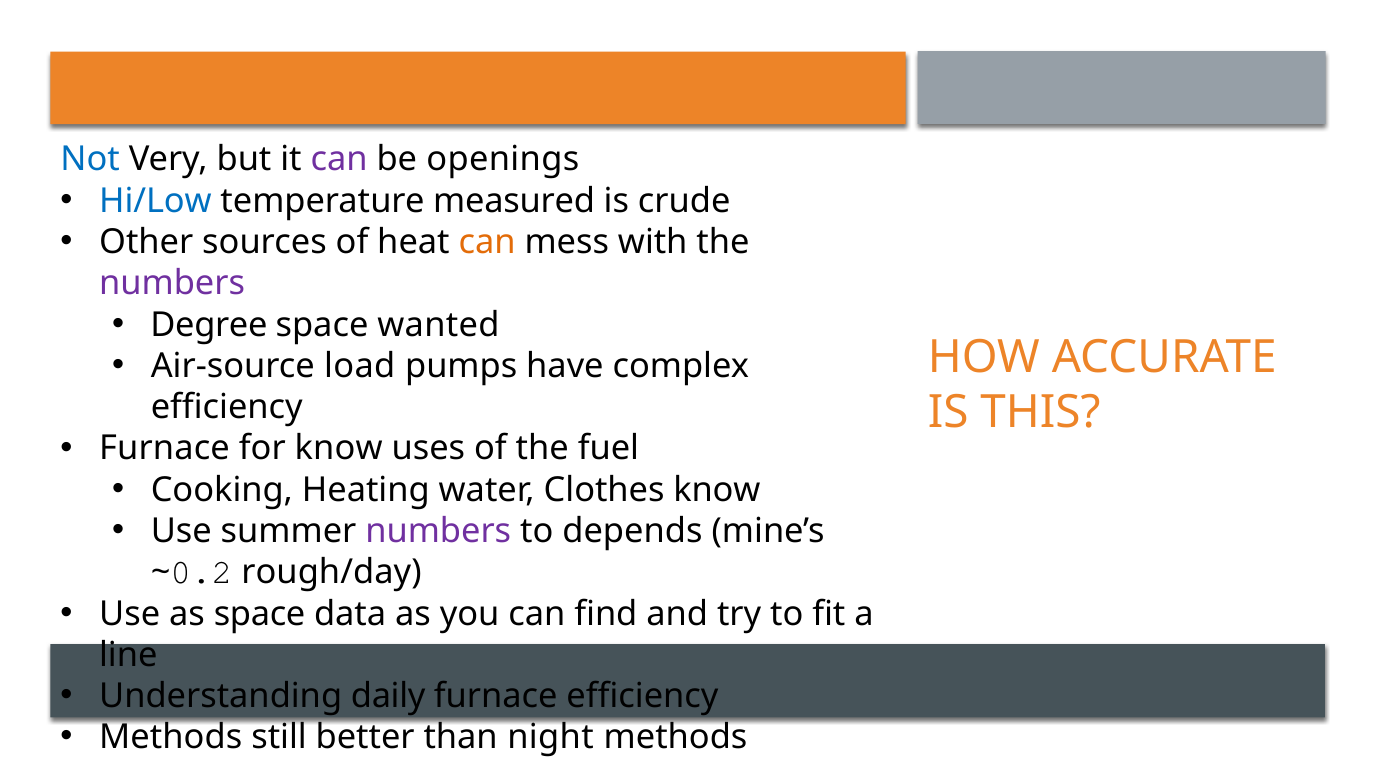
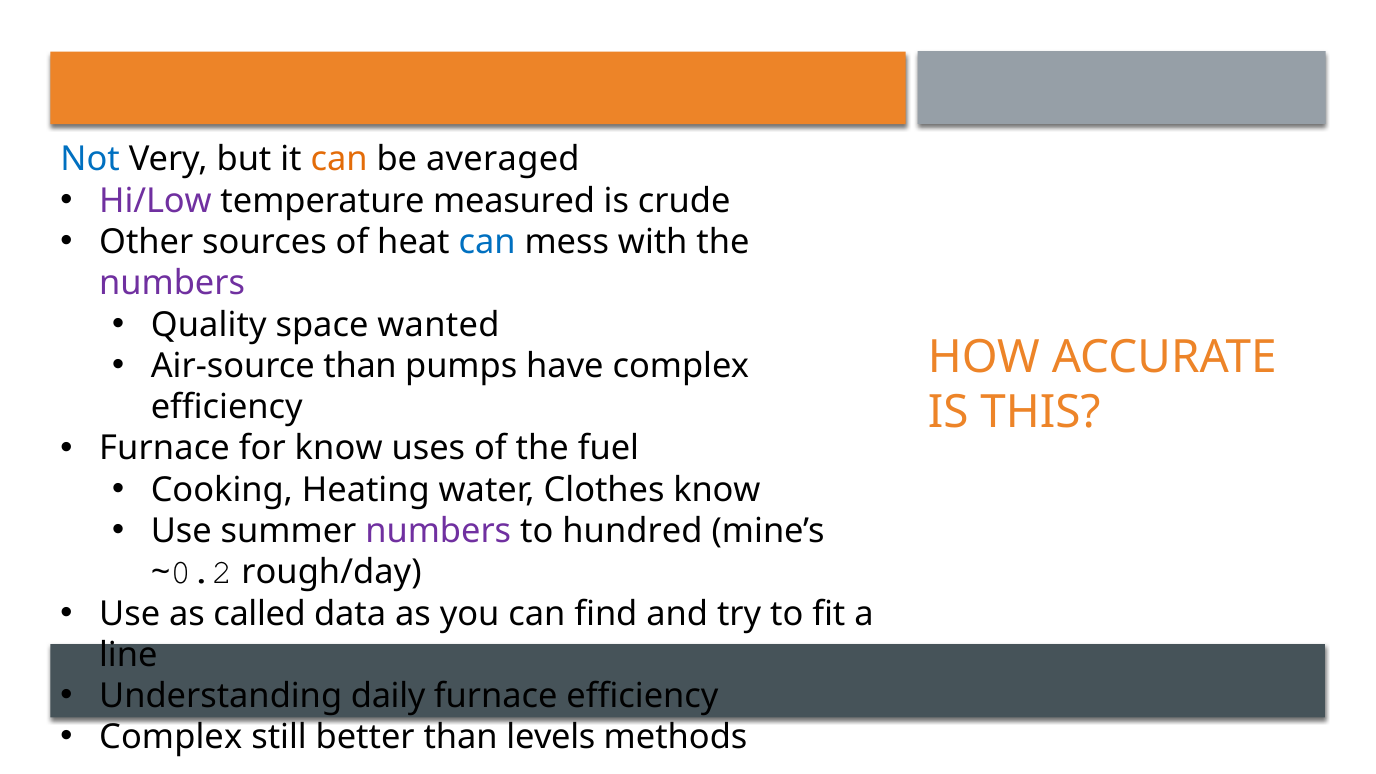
can colour: purple -> orange (339, 160)
openings: openings -> averaged (503, 160)
Hi/Low colour: blue -> purple (155, 201)
can colour: orange -> blue (487, 242)
Degree: Degree -> Quality (209, 325)
Air-source load: load -> than (360, 366)
depends: depends -> hundred (632, 531)
as space: space -> called (260, 614)
Methods: Methods -> Complex (171, 738)
night: night -> levels (551, 738)
